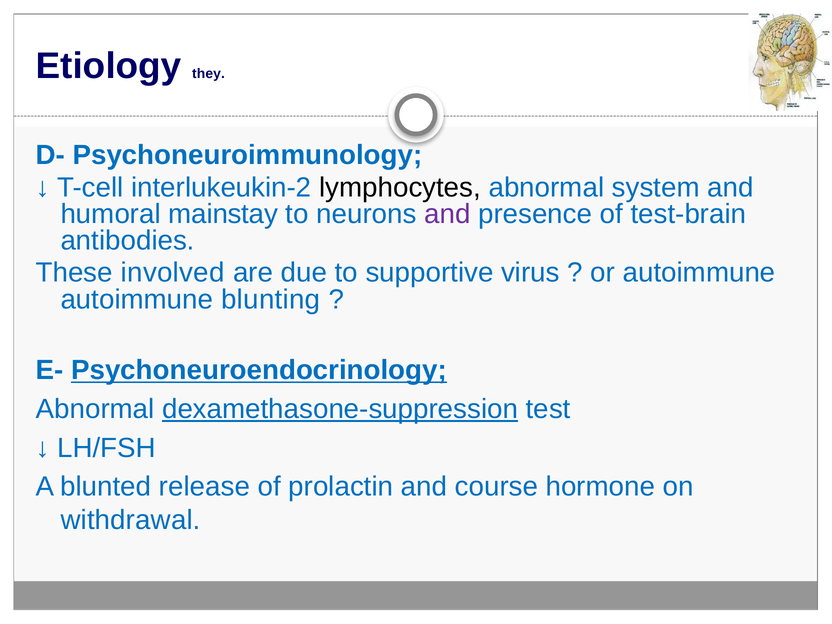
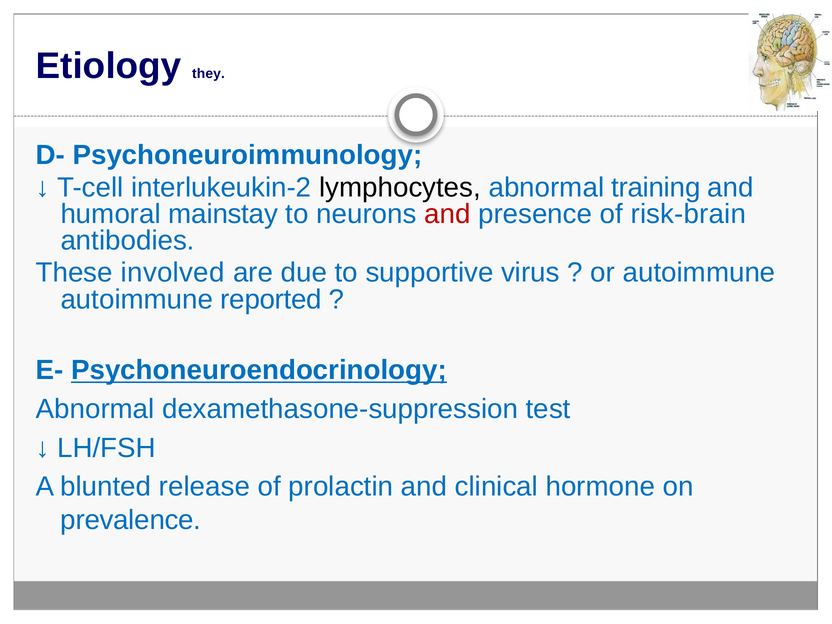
system: system -> training (656, 187)
and colour: purple -> red (447, 214)
test-brain: test-brain -> risk-brain (688, 214)
blunting: blunting -> reported (271, 299)
dexamethasone-suppression underline: present -> none (340, 409)
course: course -> clinical (496, 487)
withdrawal: withdrawal -> prevalence (131, 520)
